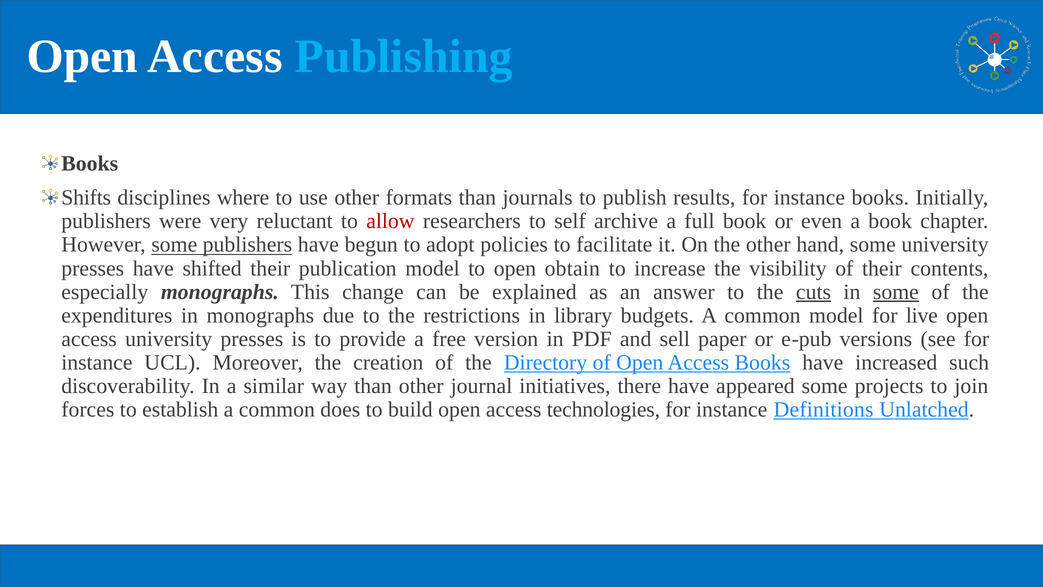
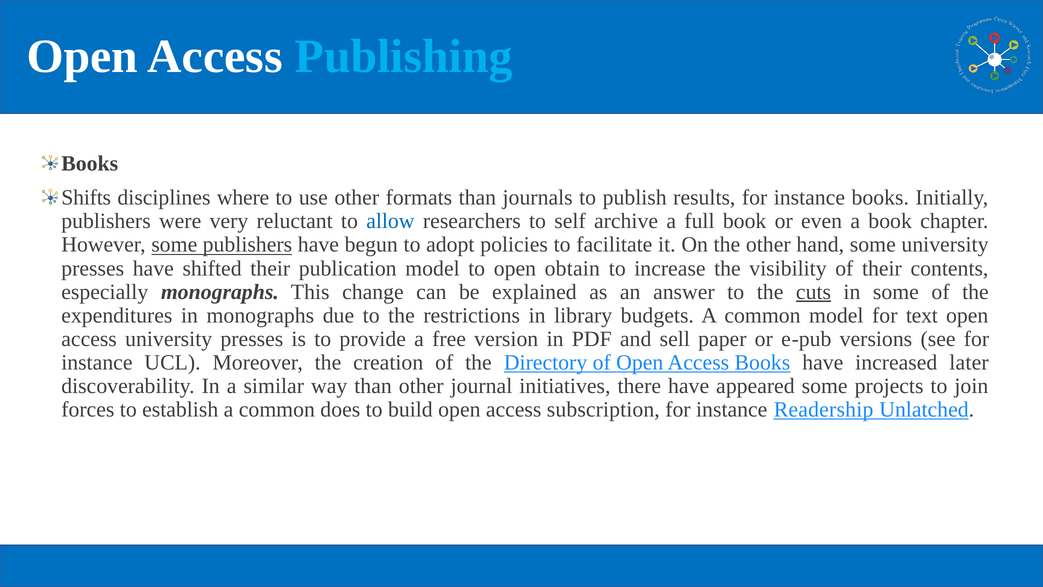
allow colour: red -> blue (390, 221)
some underline: present -> none (896, 292)
live: live -> text (922, 315)
such: such -> later (969, 362)
technologies: technologies -> subscription (603, 409)
Definitions: Definitions -> Readership (824, 409)
